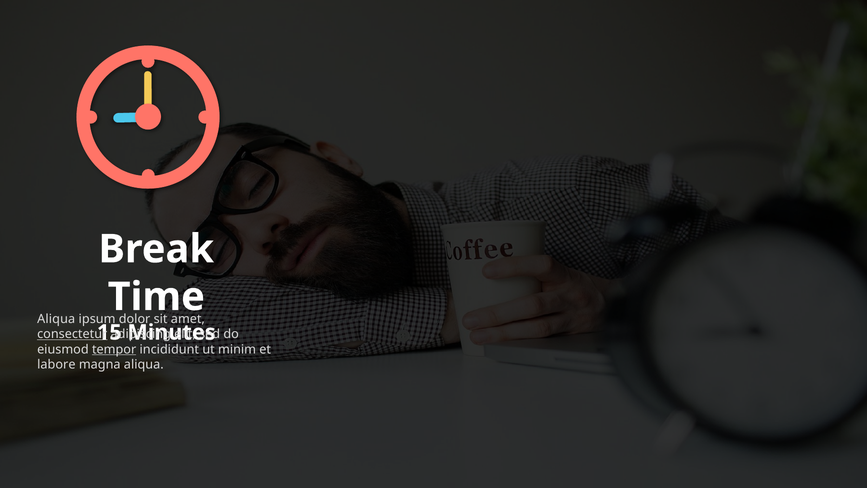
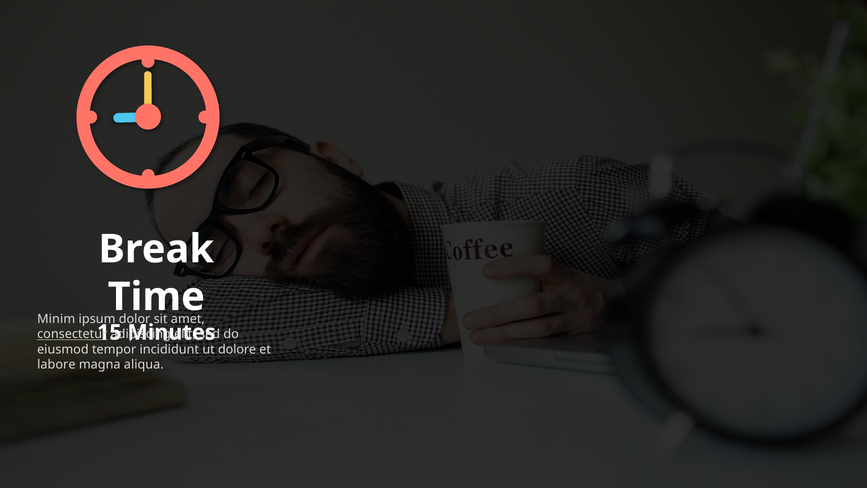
Aliqua: Aliqua -> Minim (56, 319)
tempor underline: present -> none (114, 349)
minim: minim -> dolore (237, 349)
